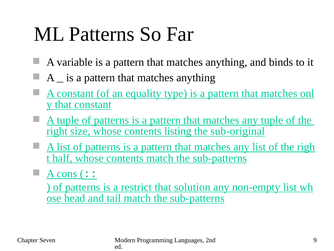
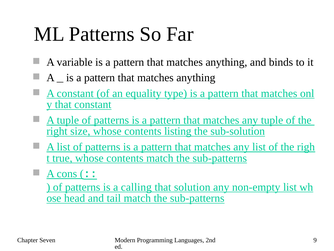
sub-original: sub-original -> sub-solution (238, 131)
half: half -> true (62, 158)
restrict: restrict -> calling (136, 187)
